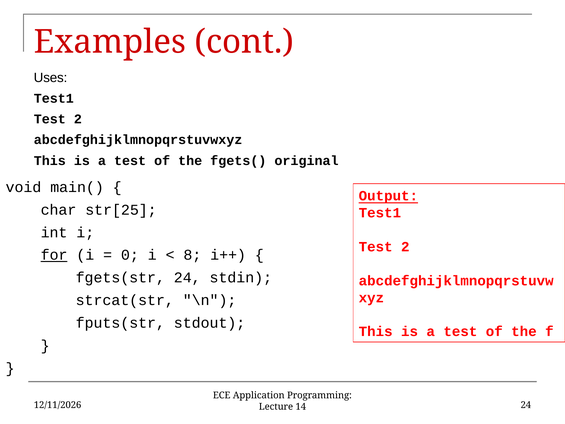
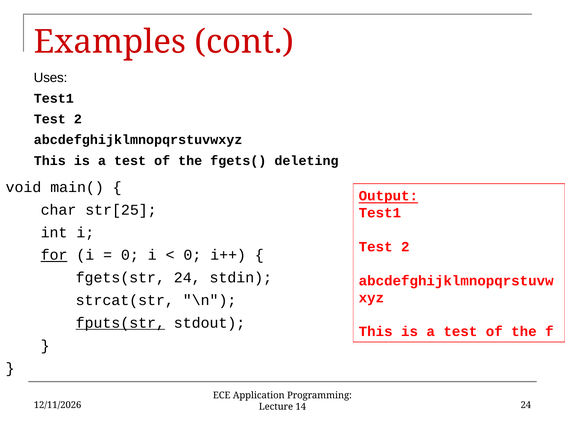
original: original -> deleting (307, 161)
8: 8 -> 0 (192, 255)
fputs(str underline: none -> present (120, 323)
